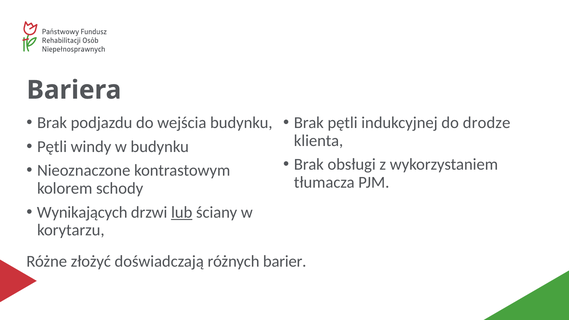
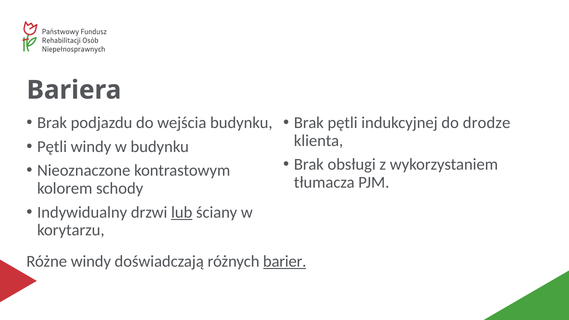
Wynikających: Wynikających -> Indywidualny (82, 212)
Różne złożyć: złożyć -> windy (91, 261)
barier underline: none -> present (285, 261)
